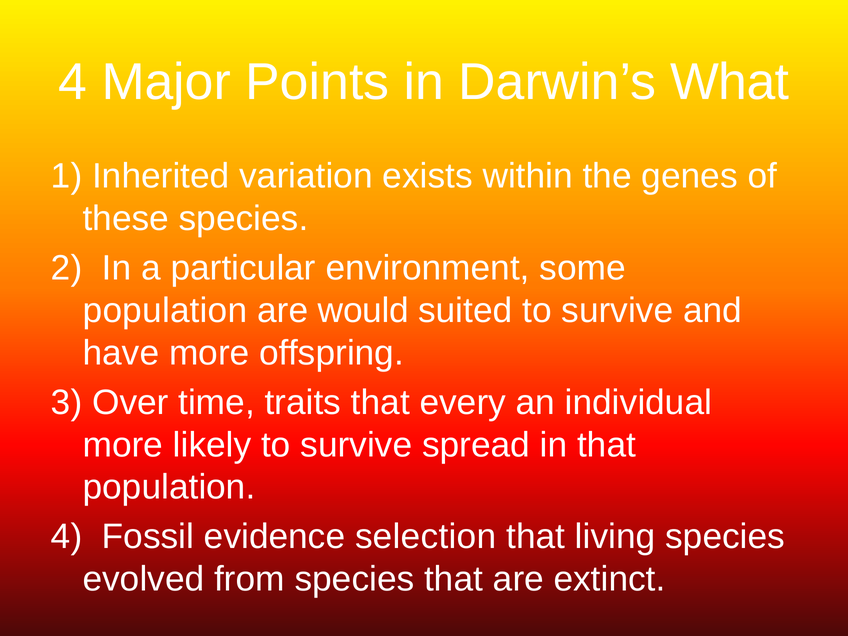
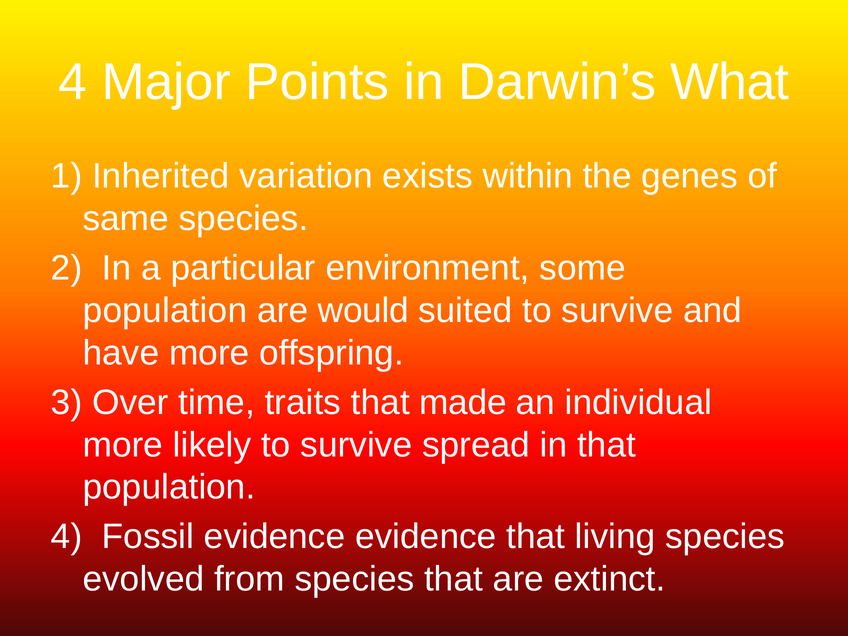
these: these -> same (126, 219)
every: every -> made (463, 402)
evidence selection: selection -> evidence (426, 537)
